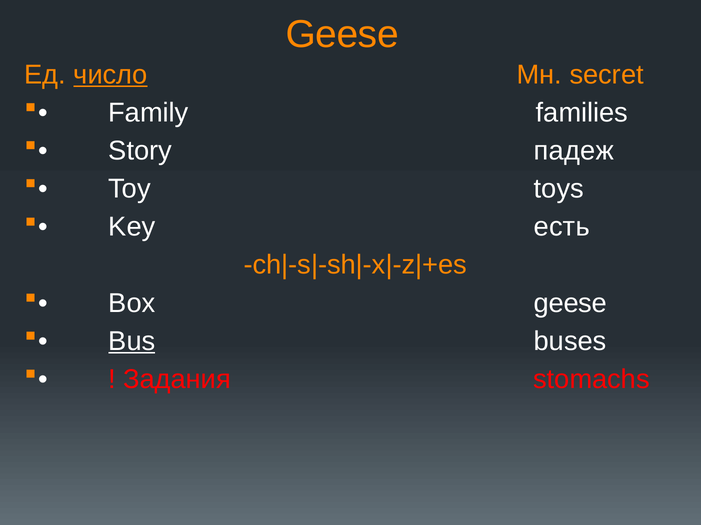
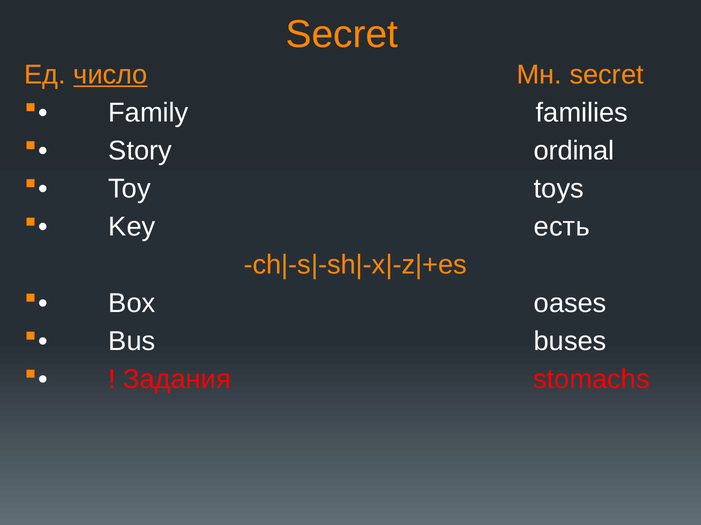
Geese: Geese -> Secret (342, 35)
падеж: падеж -> ordinal (574, 151)
Box geese: geese -> oases (570, 303)
Bus underline: present -> none (132, 342)
